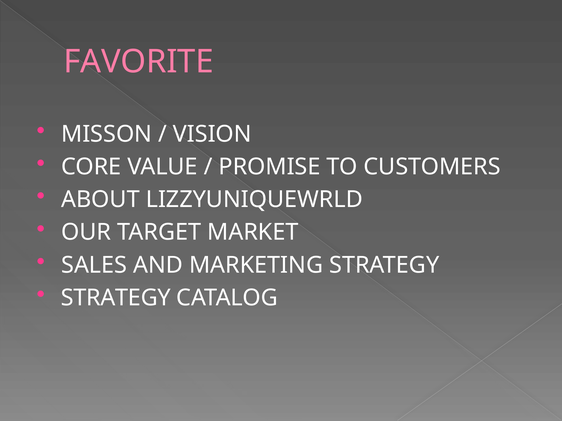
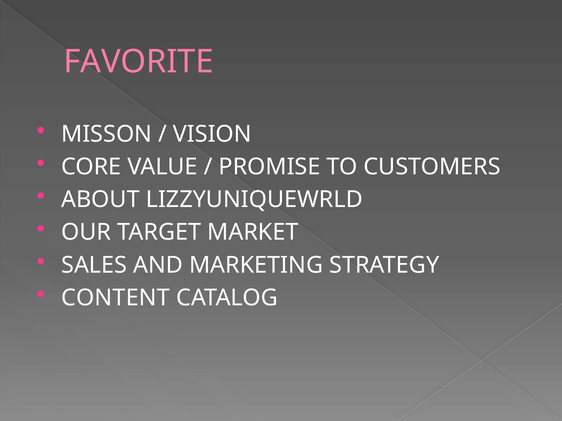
STRATEGY: STRATEGY -> CONTENT (116, 298)
